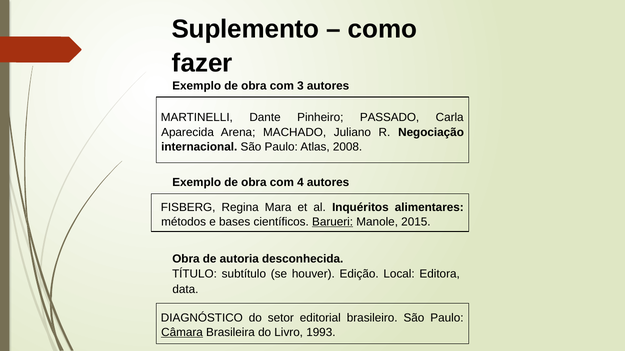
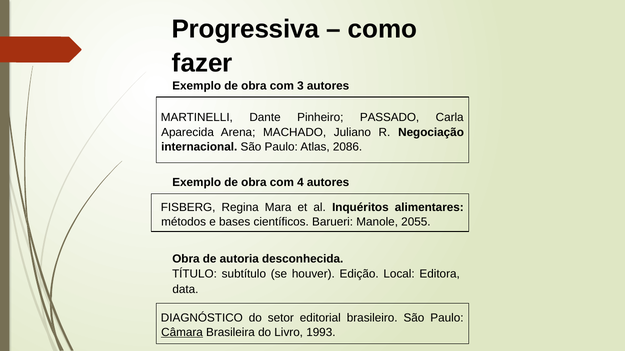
Suplemento: Suplemento -> Progressiva (245, 29)
2008: 2008 -> 2086 (348, 147)
Barueri underline: present -> none (333, 222)
2015: 2015 -> 2055 (416, 222)
